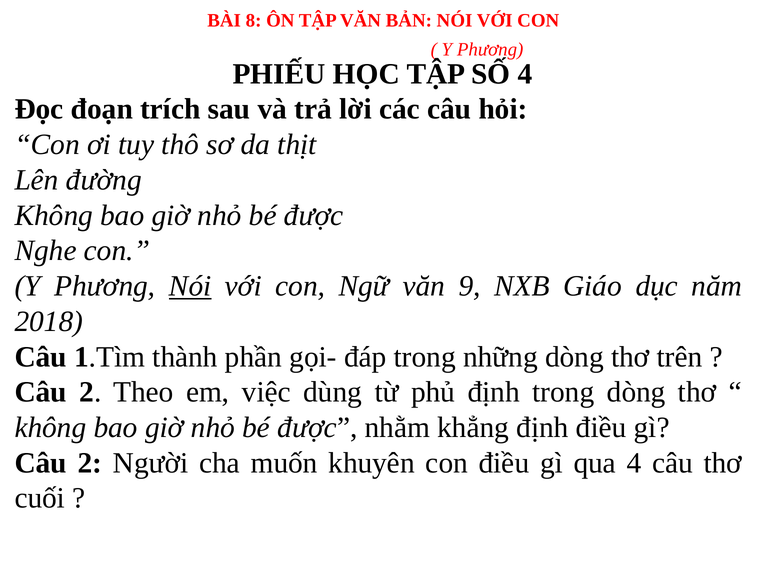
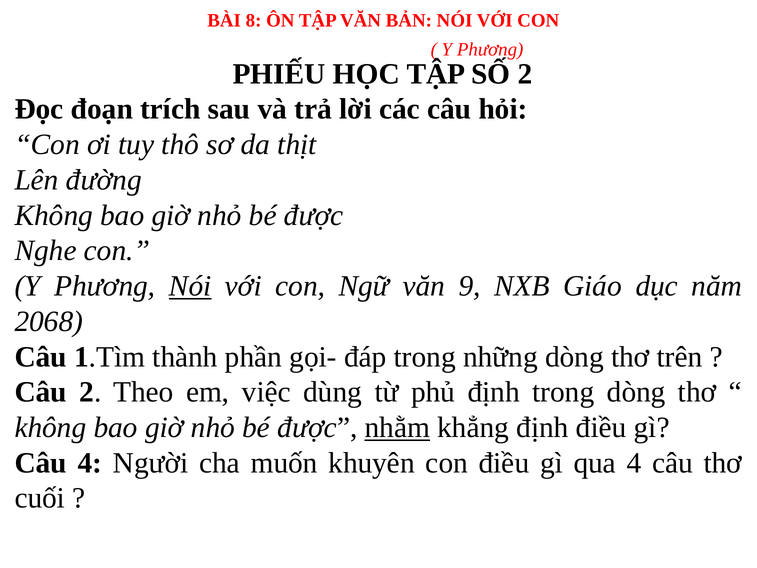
SỐ 4: 4 -> 2 (525, 74)
2018: 2018 -> 2068 (49, 321)
nhằm underline: none -> present (397, 427)
2: 2 -> 4 (90, 463)
